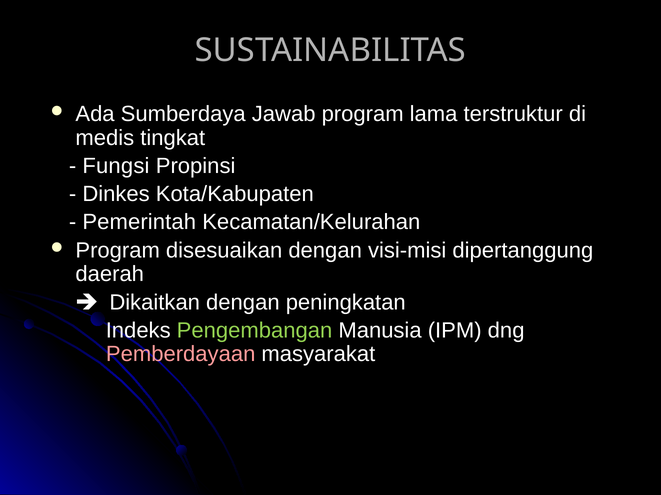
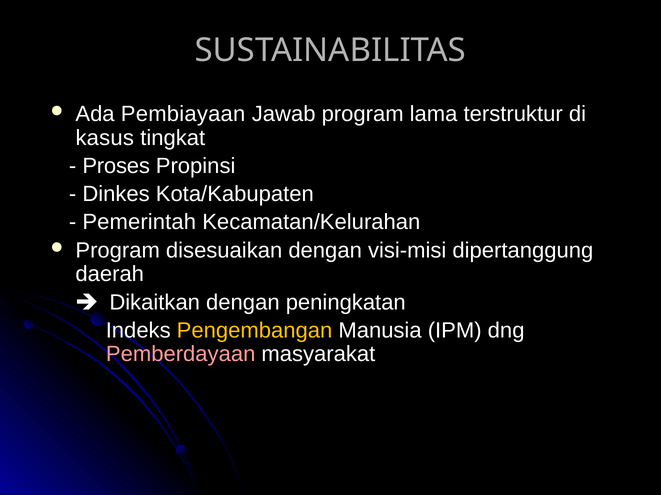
Sumberdaya: Sumberdaya -> Pembiayaan (183, 114)
medis: medis -> kasus (105, 138)
Fungsi: Fungsi -> Proses (116, 166)
Pengembangan colour: light green -> yellow (254, 331)
